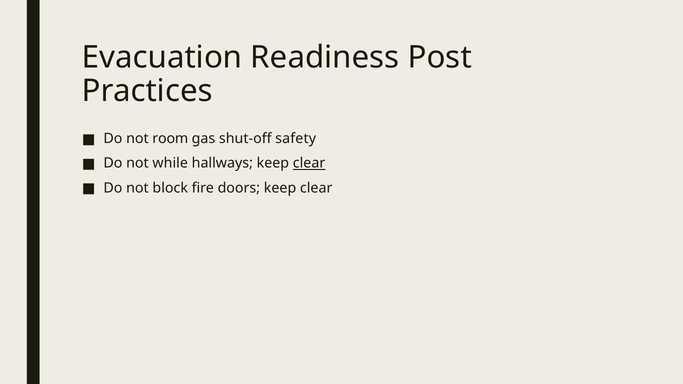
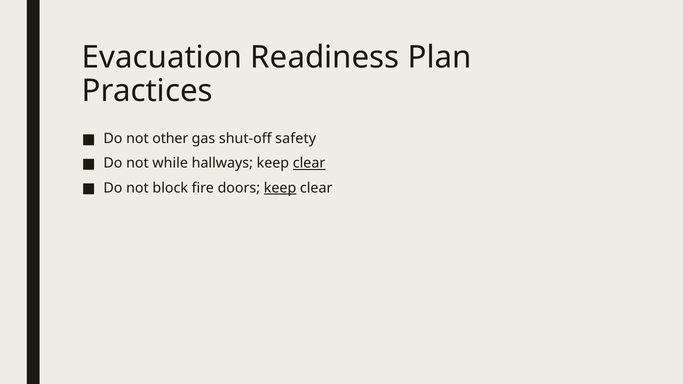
Post: Post -> Plan (440, 57)
room: room -> other (170, 139)
keep underline: none -> present (280, 188)
